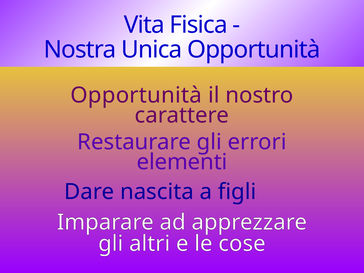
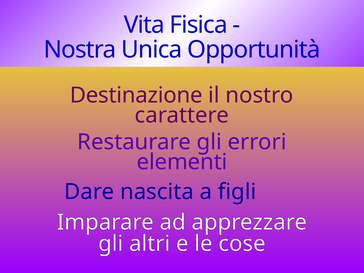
Opportunità: Opportunità -> Destinazione (136, 95)
